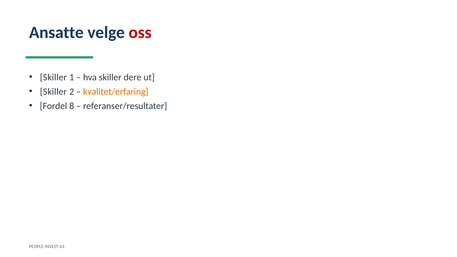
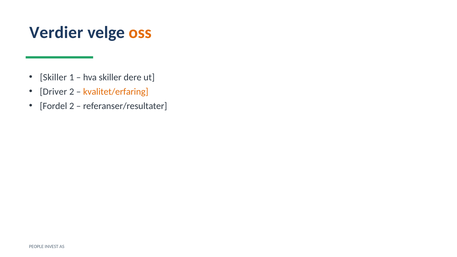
Ansatte: Ansatte -> Verdier (56, 33)
oss colour: red -> orange (140, 33)
Skiller: Skiller -> Driver (53, 92)
Fordel 8: 8 -> 2 (72, 106)
